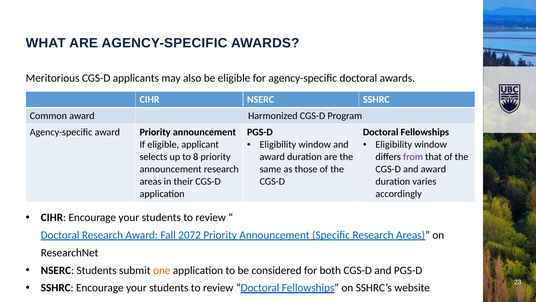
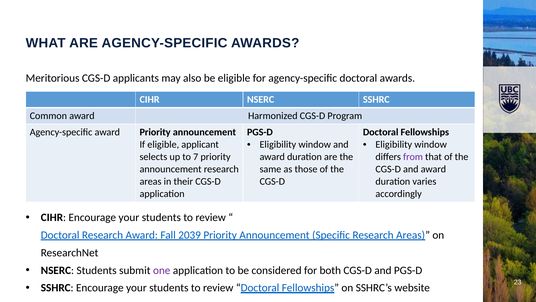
8: 8 -> 7 (196, 157)
2072: 2072 -> 2039 (190, 235)
one colour: orange -> purple (162, 270)
